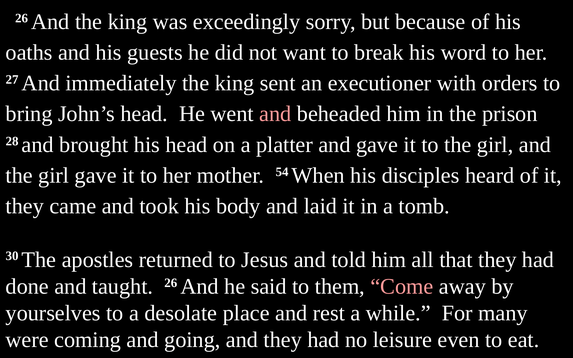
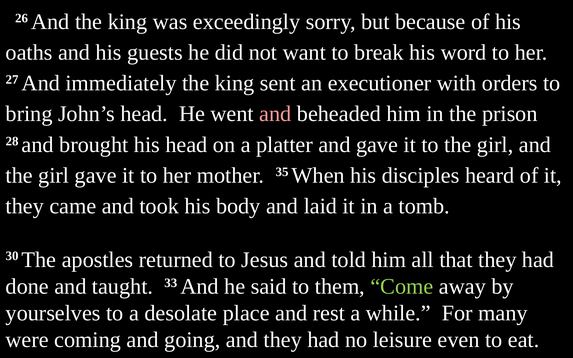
54: 54 -> 35 (282, 172)
taught 26: 26 -> 33 (171, 283)
Come colour: pink -> light green (402, 286)
